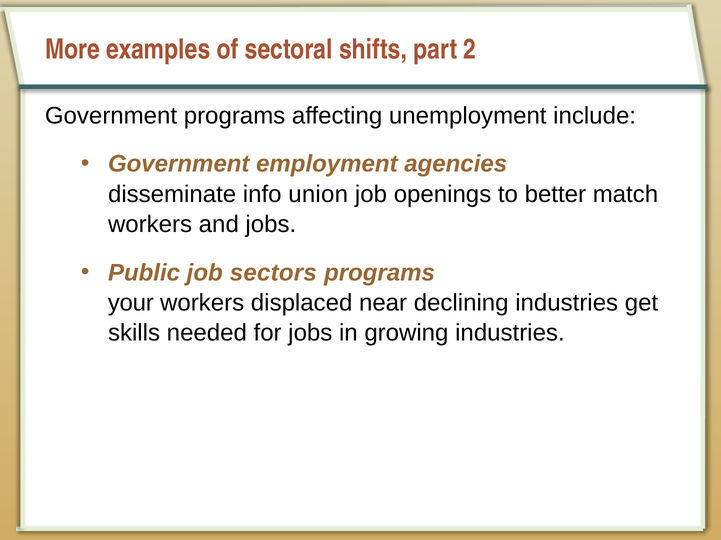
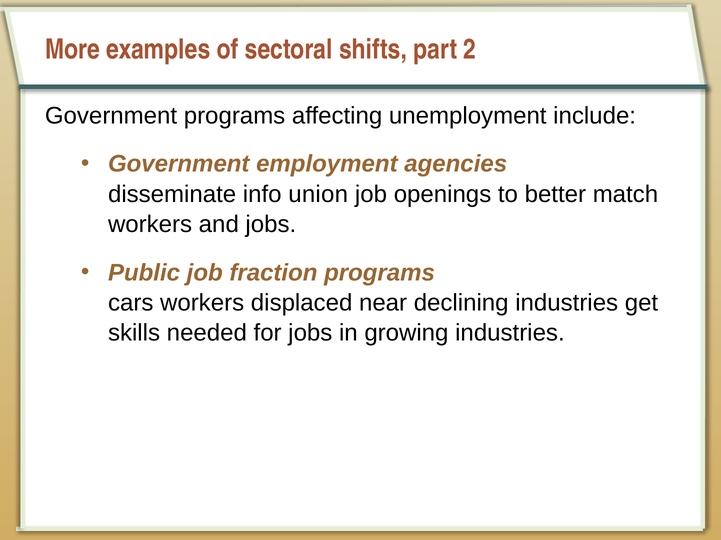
sectors: sectors -> fraction (273, 273)
your: your -> cars (131, 303)
